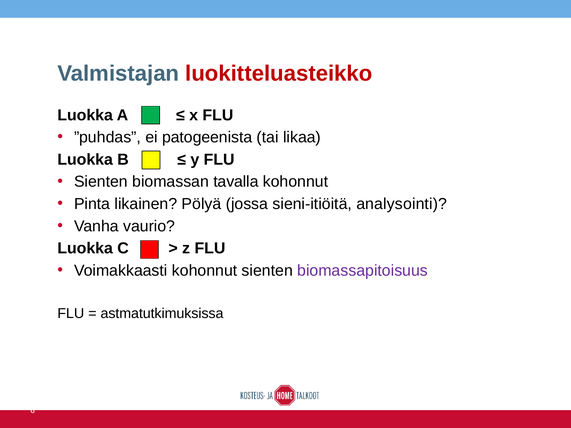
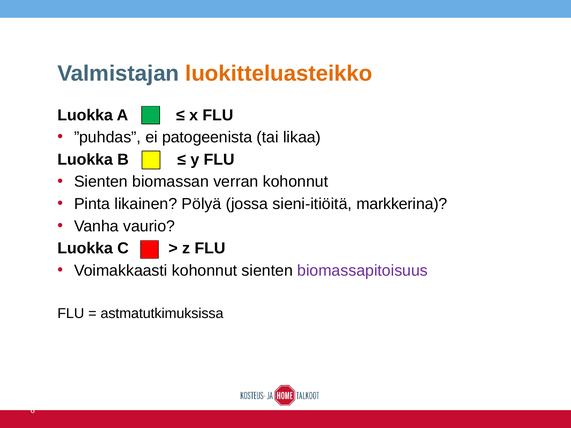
luokitteluasteikko colour: red -> orange (279, 74)
tavalla: tavalla -> verran (236, 182)
analysointi: analysointi -> markkerina (402, 204)
